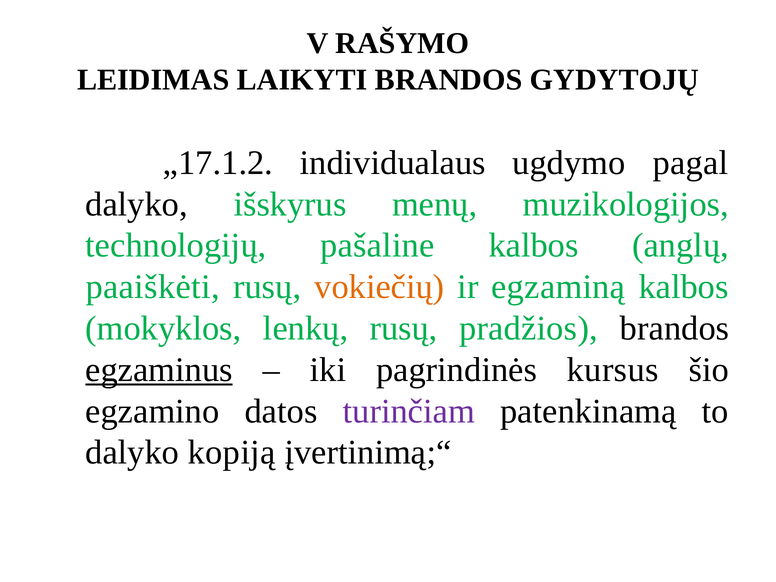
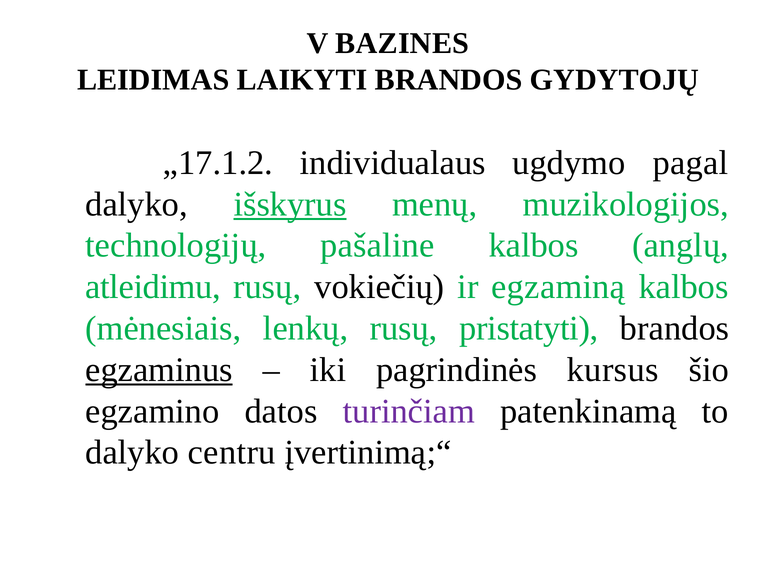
RAŠYMO: RAŠYMO -> BAZINES (402, 43)
išskyrus underline: none -> present (290, 204)
paaiškėti: paaiškėti -> atleidimu (153, 287)
vokiečių colour: orange -> black (379, 287)
mokyklos: mokyklos -> mėnesiais (163, 328)
pradžios: pradžios -> pristatyti (529, 328)
kopiją: kopiją -> centru (232, 453)
